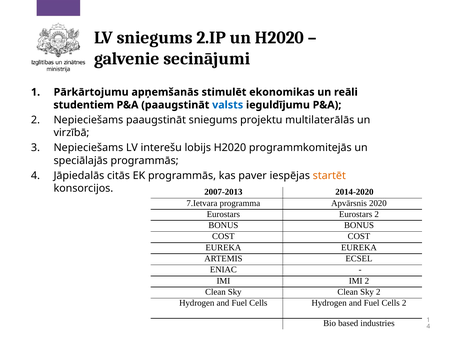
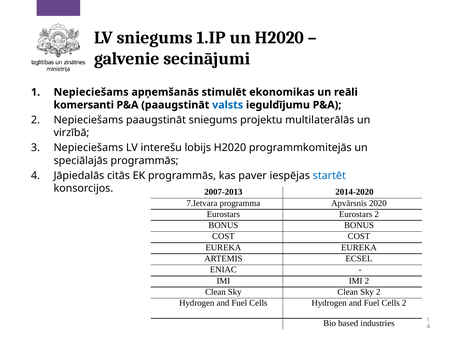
2.IP: 2.IP -> 1.IP (211, 38)
Pārkārtojumu: Pārkārtojumu -> Nepieciešams (91, 92)
studentiem: studentiem -> komersanti (84, 105)
startēt colour: orange -> blue (329, 175)
